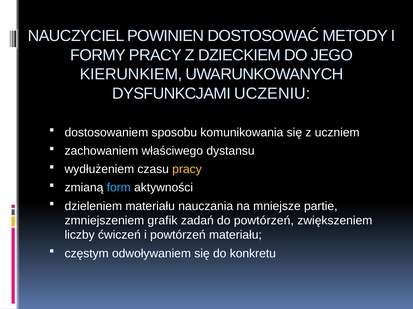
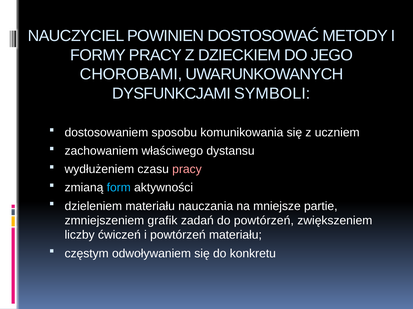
KIERUNKIEM: KIERUNKIEM -> CHOROBAMI (131, 74)
UCZENIU: UCZENIU -> SYMBOLI (272, 94)
pracy colour: yellow -> pink (187, 170)
